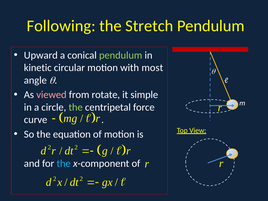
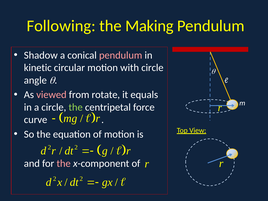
Stretch: Stretch -> Making (149, 26)
Upward: Upward -> Shadow (41, 55)
pendulum colour: light green -> pink (121, 55)
with most: most -> circle (152, 68)
simple: simple -> equals (144, 95)
the colour: light blue -> pink (64, 163)
